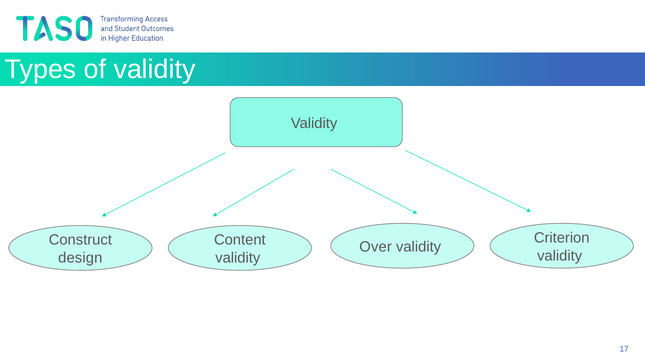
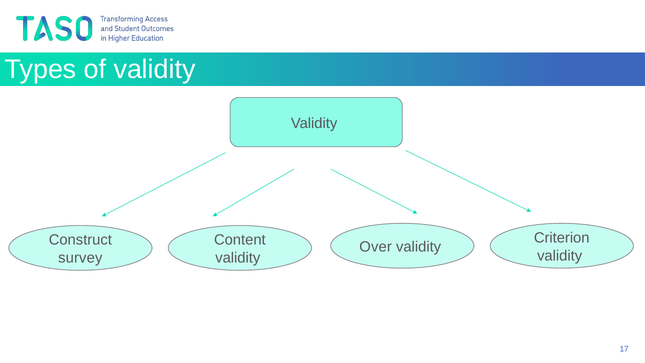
design: design -> survey (80, 258)
